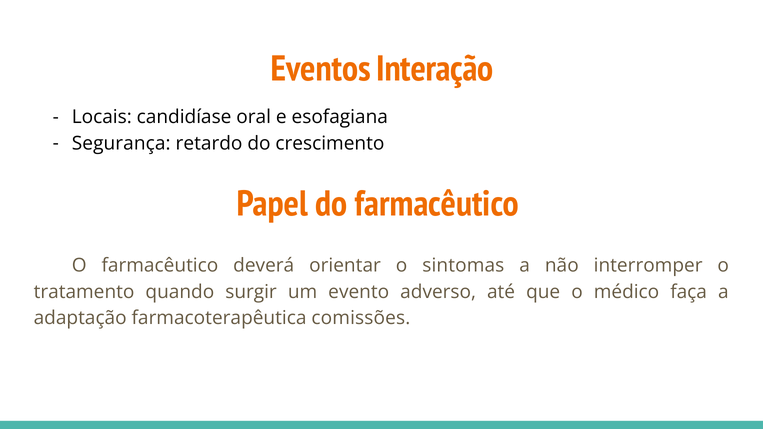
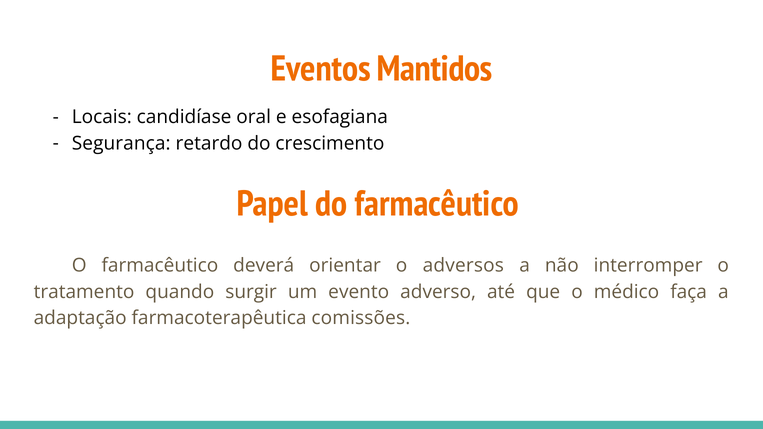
Interação: Interação -> Mantidos (435, 69)
sintomas: sintomas -> adversos (463, 266)
